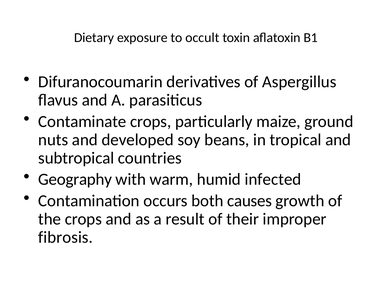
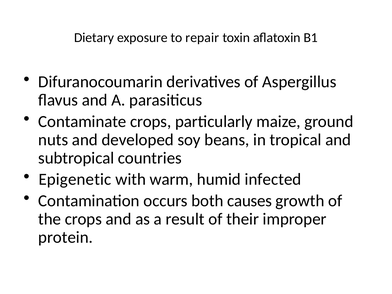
occult: occult -> repair (202, 38)
Geography: Geography -> Epigenetic (75, 179)
fibrosis: fibrosis -> protein (66, 237)
